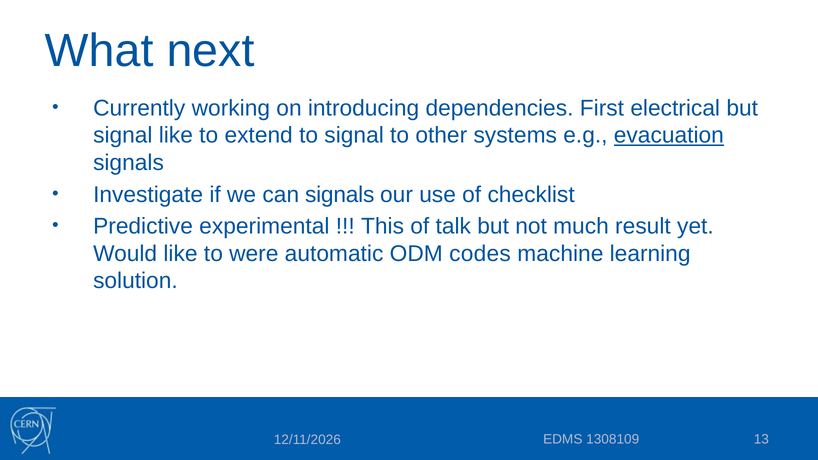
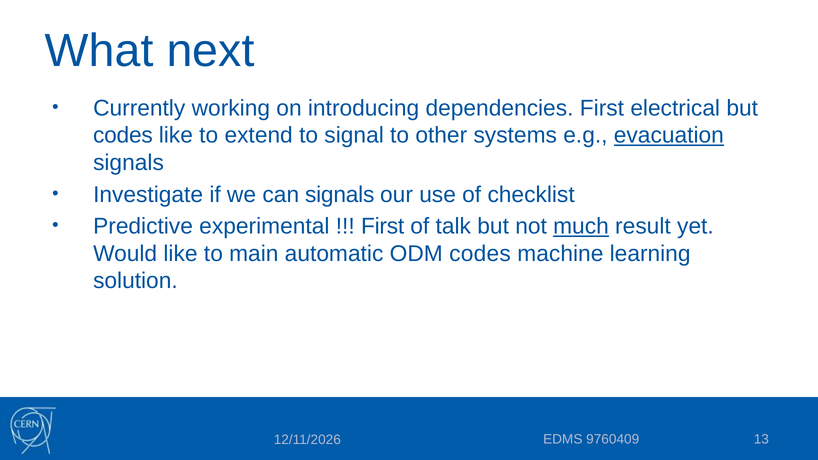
signal: signal -> codes (123, 135)
This: This -> First (383, 226)
much underline: none -> present (581, 226)
were: were -> main (254, 254)
1308109: 1308109 -> 9760409 (613, 440)
